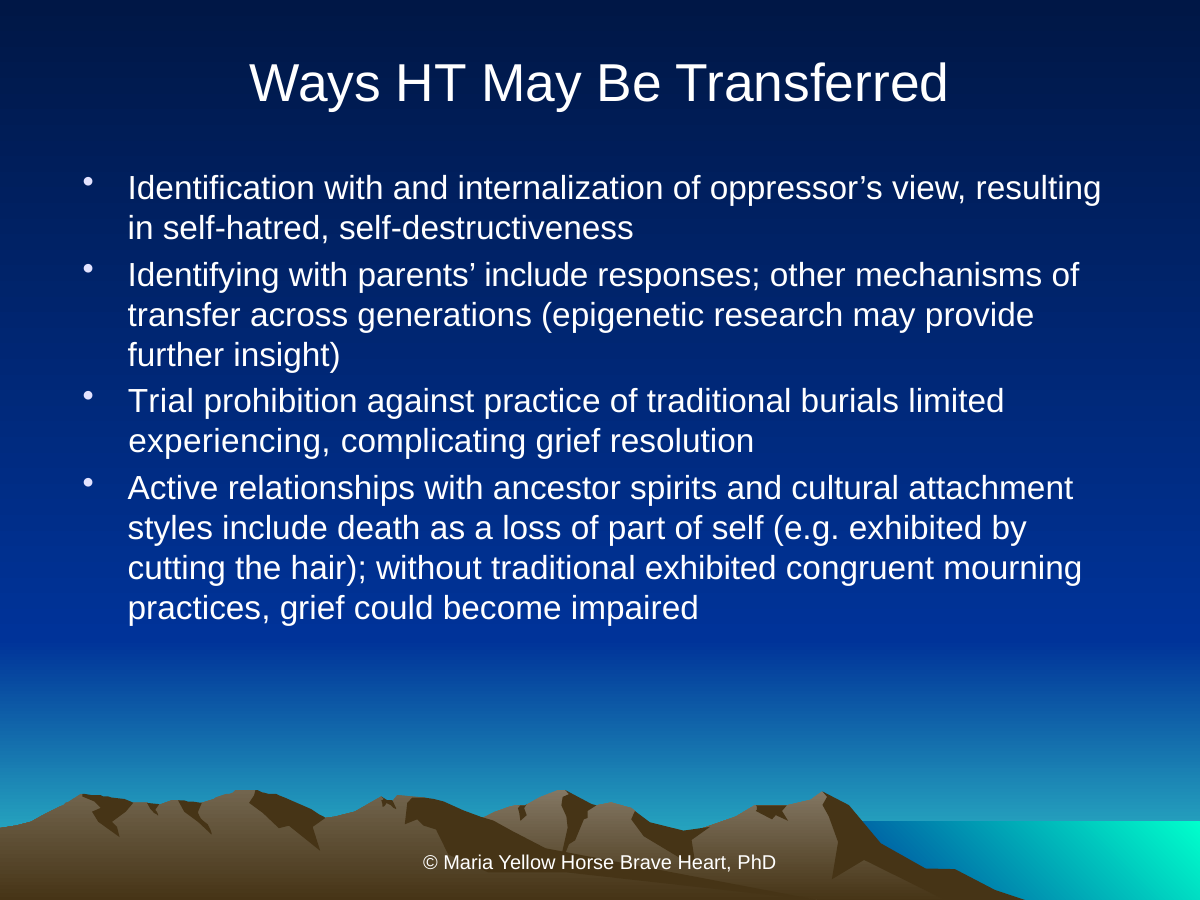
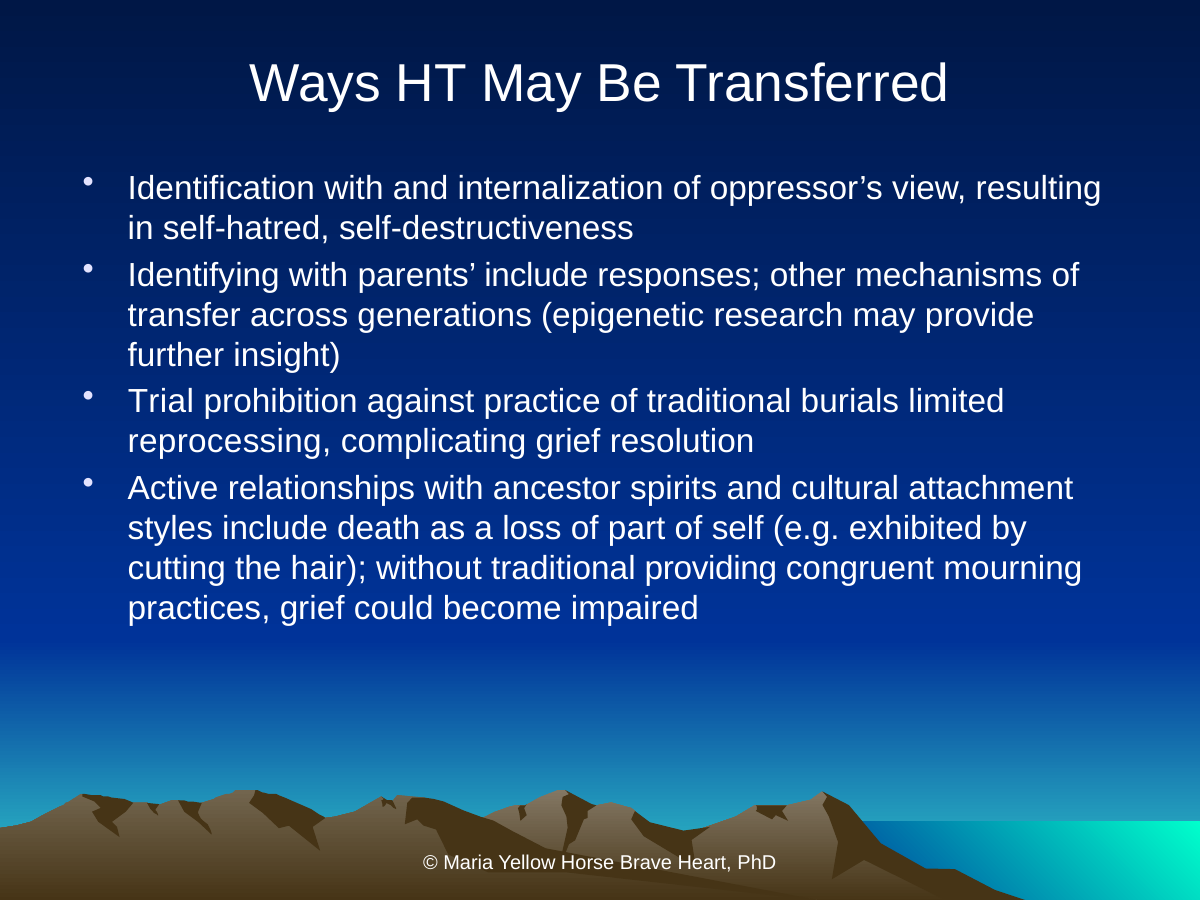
experiencing: experiencing -> reprocessing (230, 442)
traditional exhibited: exhibited -> providing (711, 568)
